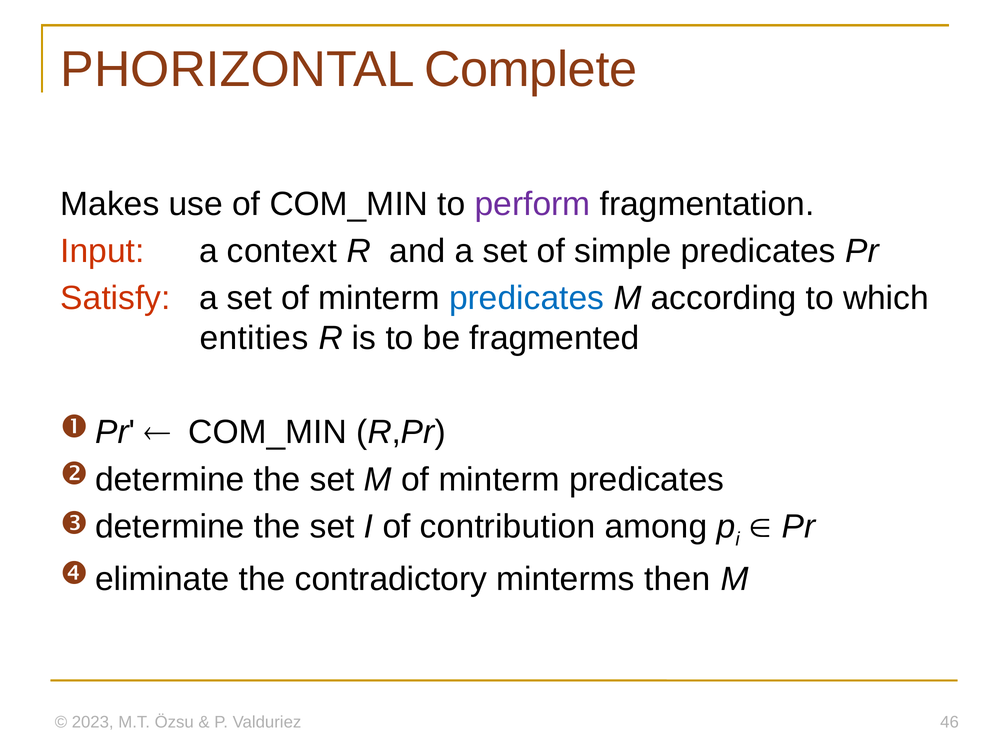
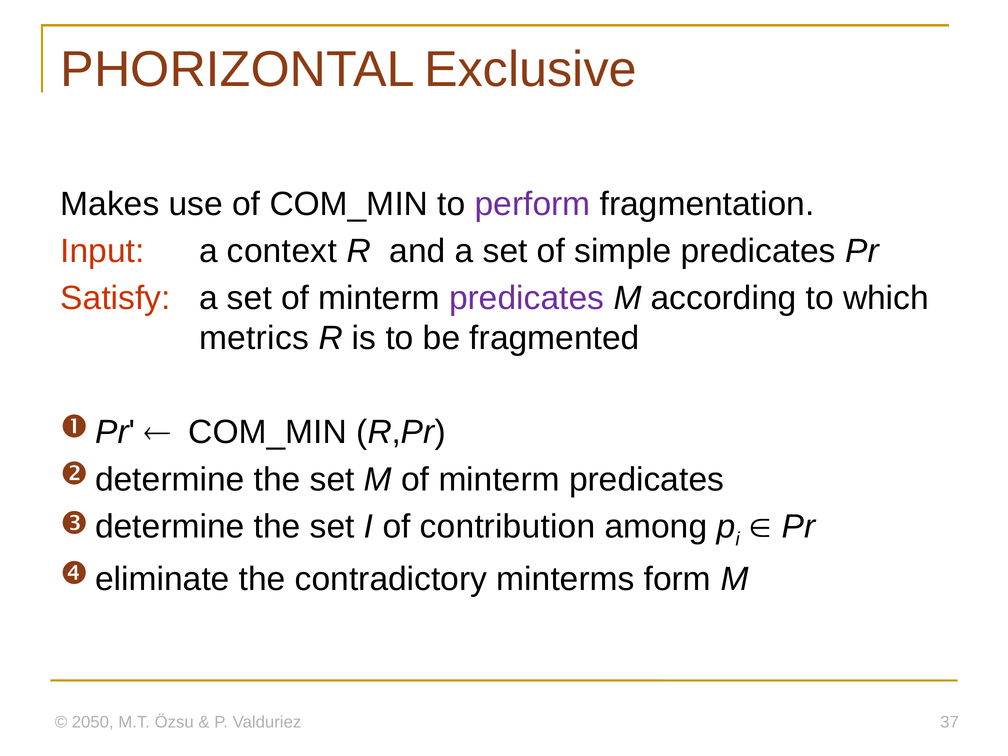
Complete: Complete -> Exclusive (531, 69)
predicates colour: blue -> purple (527, 298)
entities: entities -> metrics (254, 338)
then: then -> form (677, 579)
2023: 2023 -> 2050 (93, 722)
46: 46 -> 37 (950, 722)
